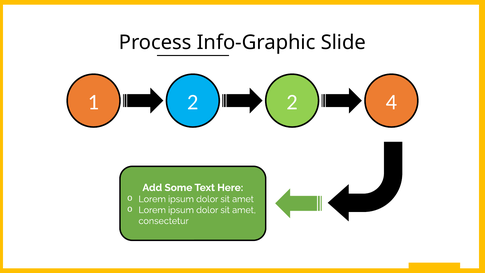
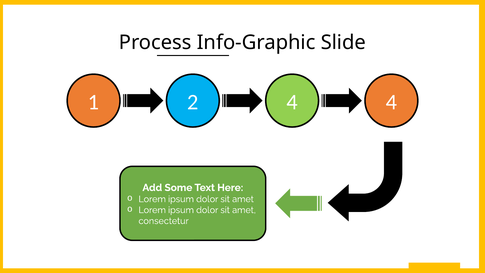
2 2: 2 -> 4 (292, 102)
